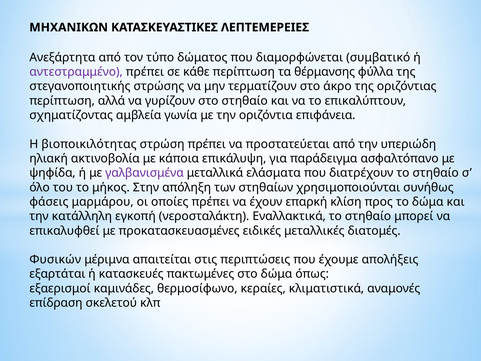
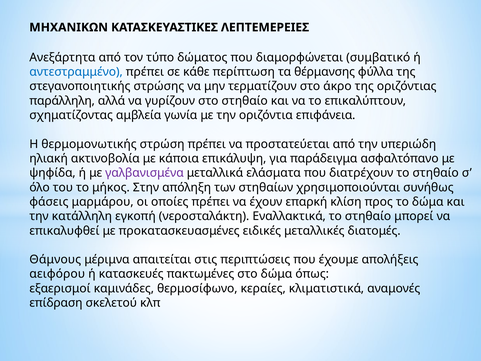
αντεστραμμένο colour: purple -> blue (76, 72)
περίπτωση: περίπτωση -> παράλληλη (62, 101)
βιοποικιλότητας: βιοποικιλότητας -> θερμομονωτικής (89, 144)
Φυσικών: Φυσικών -> Θάμνους (55, 259)
εξαρτάται: εξαρτάται -> αειφόρου (57, 274)
